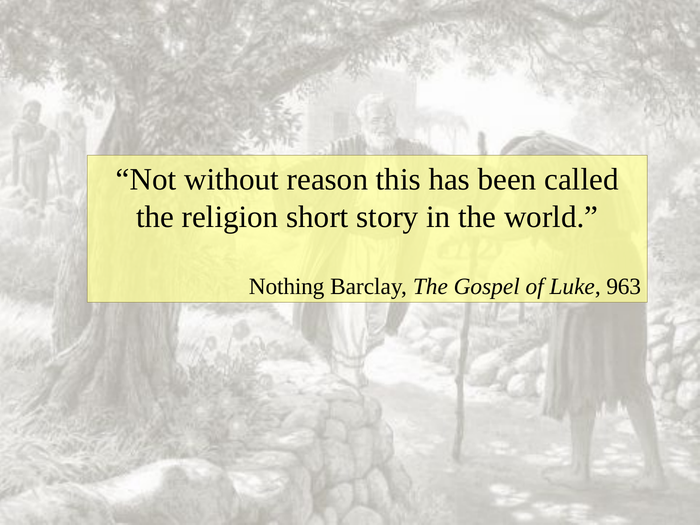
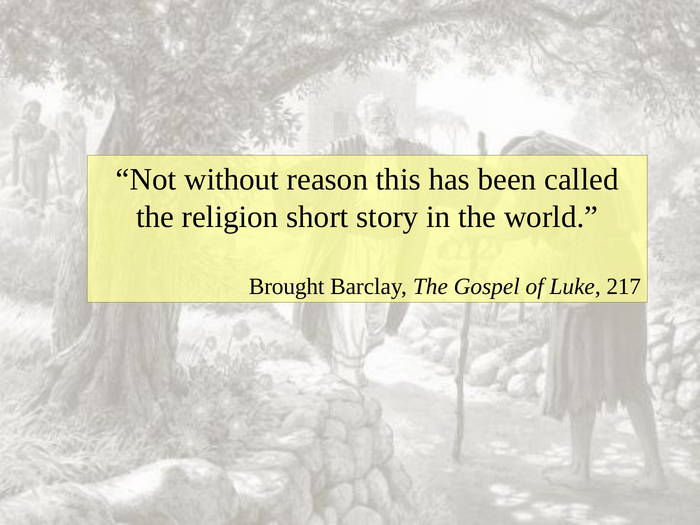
Nothing: Nothing -> Brought (287, 287)
963: 963 -> 217 (624, 287)
